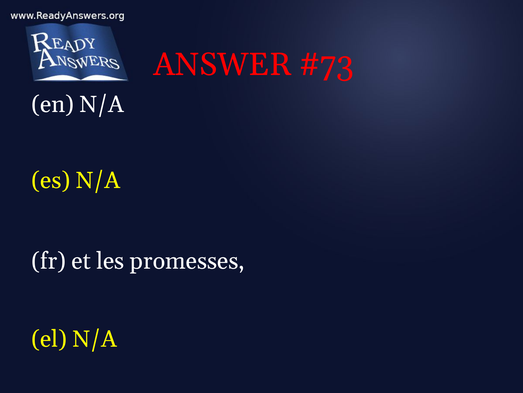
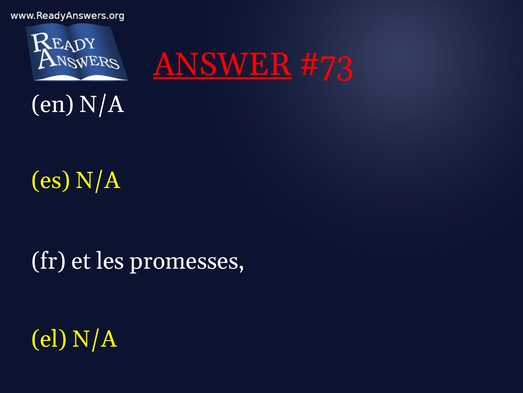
ANSWER underline: none -> present (223, 65)
